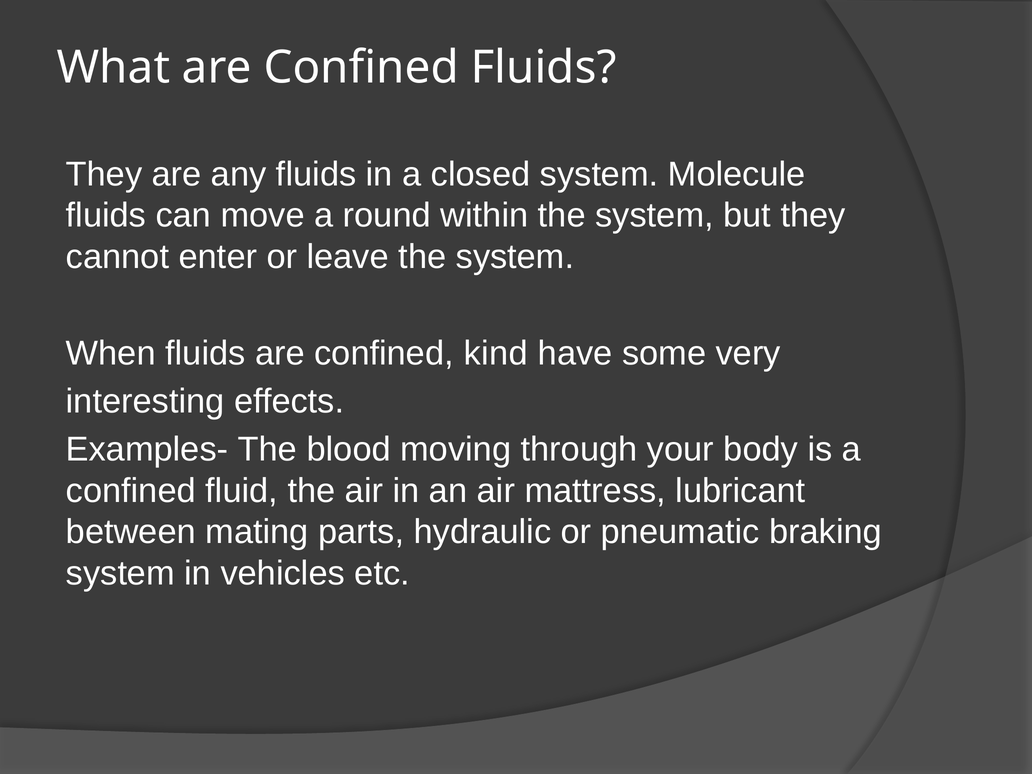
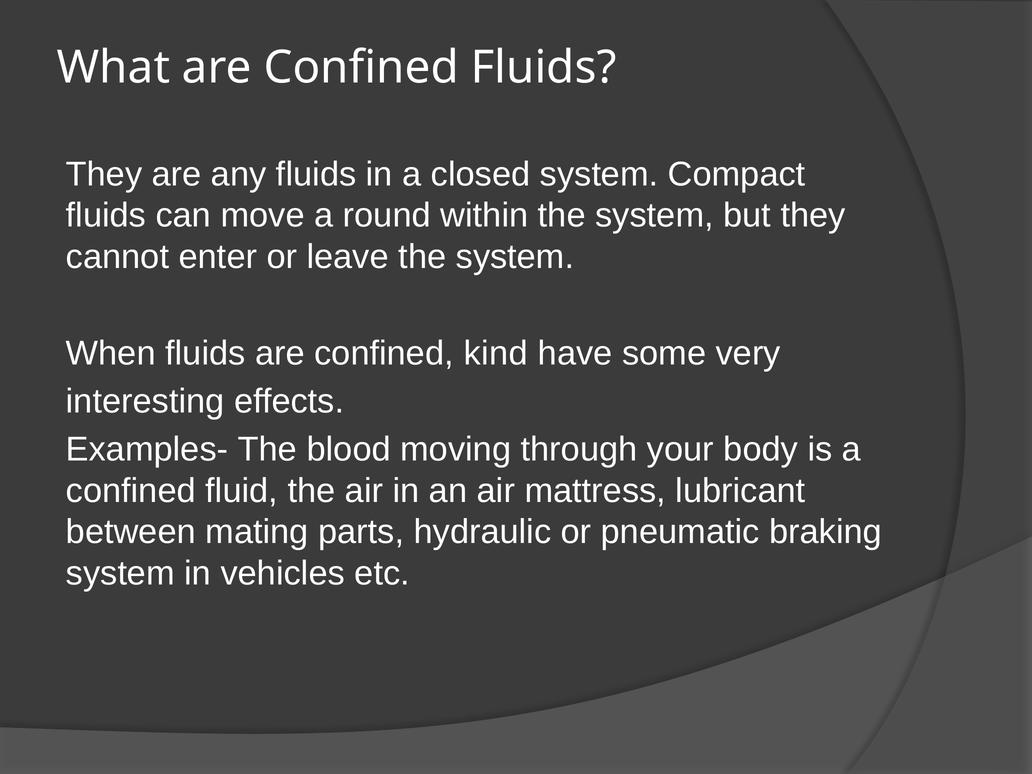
Molecule: Molecule -> Compact (737, 174)
